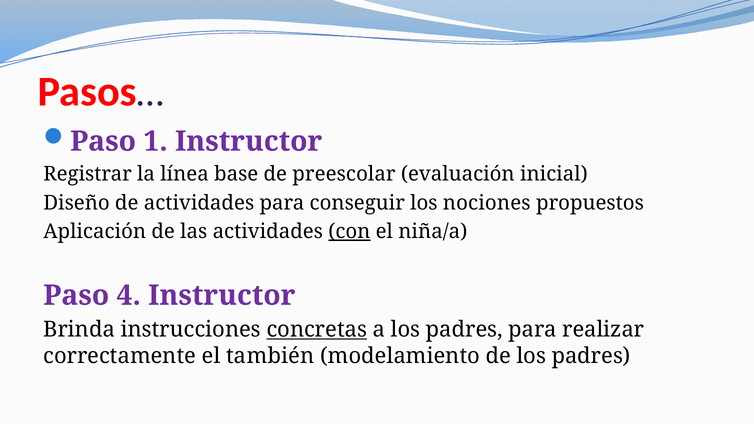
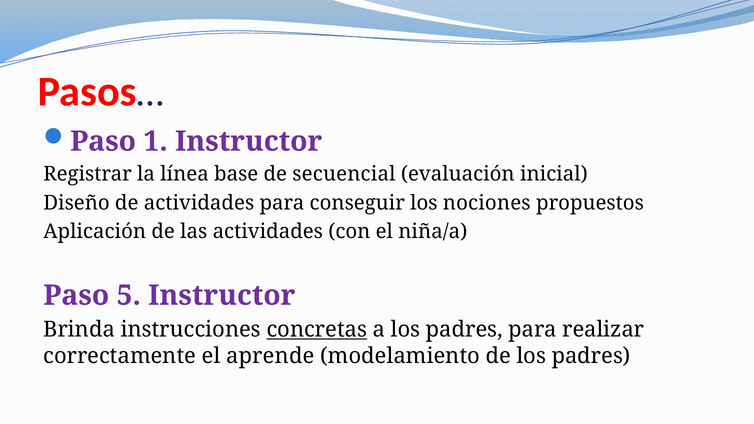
preescolar: preescolar -> secuencial (344, 174)
con underline: present -> none (349, 231)
4: 4 -> 5 (129, 296)
también: también -> aprende (270, 356)
